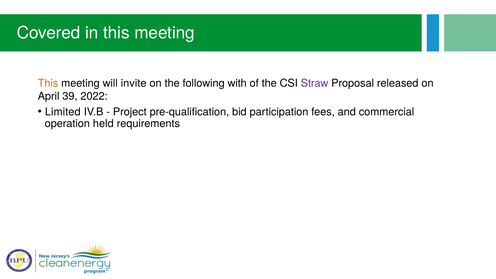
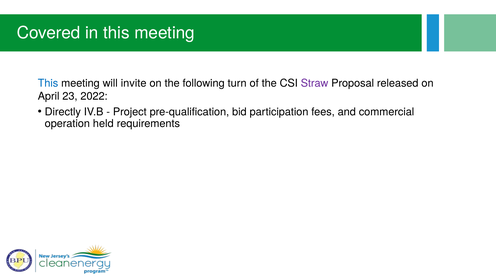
This colour: orange -> blue (48, 83)
with: with -> turn (237, 83)
39: 39 -> 23 (70, 96)
Limited: Limited -> Directly (63, 112)
